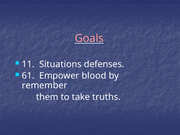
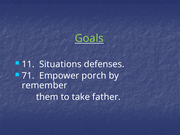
Goals colour: pink -> light green (89, 38)
61: 61 -> 71 (28, 76)
blood: blood -> porch (94, 76)
truths: truths -> father (106, 97)
